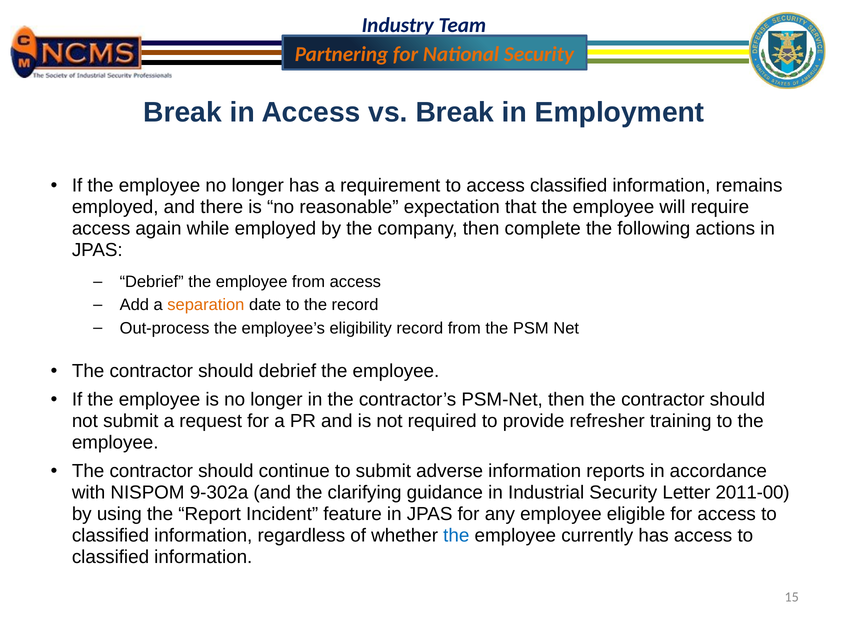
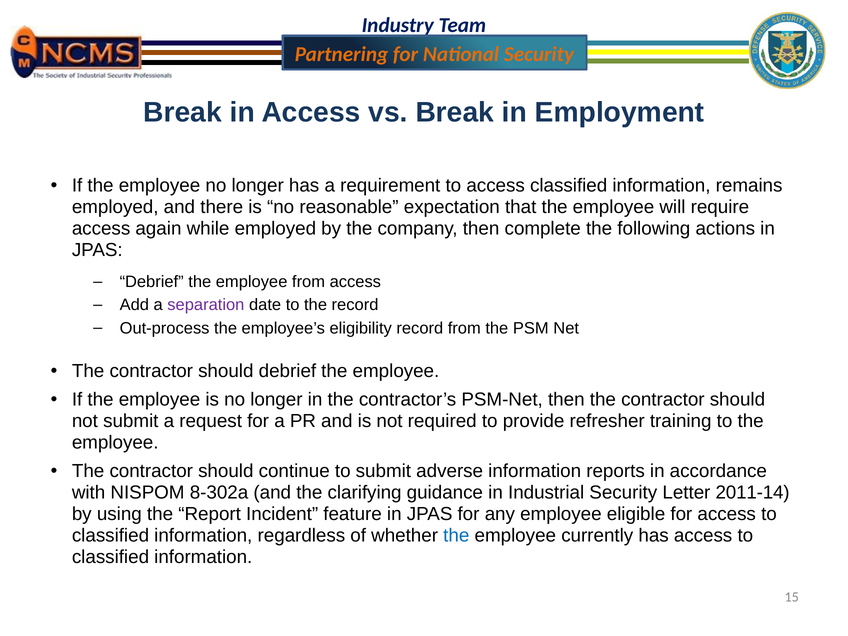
separation colour: orange -> purple (206, 305)
9-302a: 9-302a -> 8-302a (219, 492)
2011-00: 2011-00 -> 2011-14 (753, 492)
